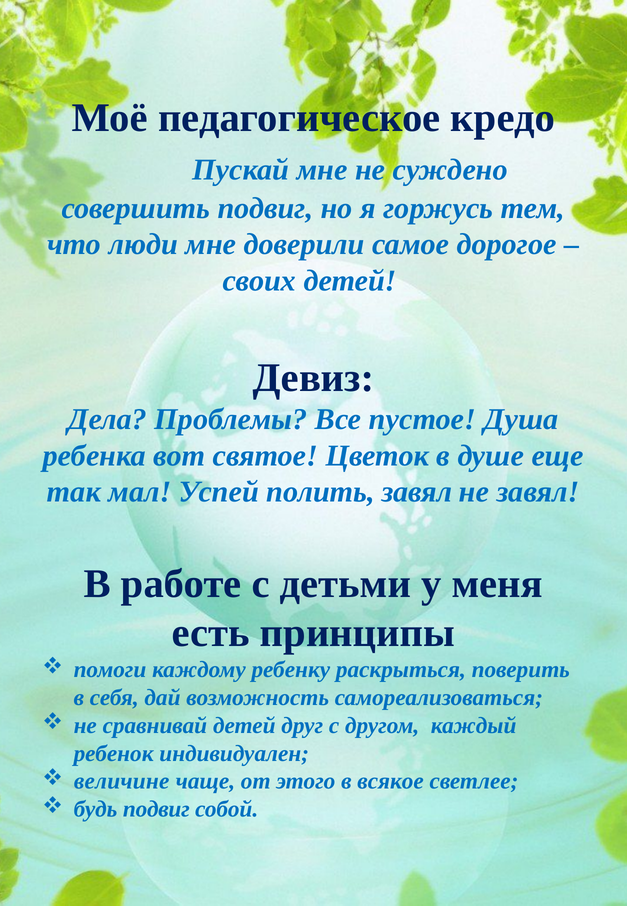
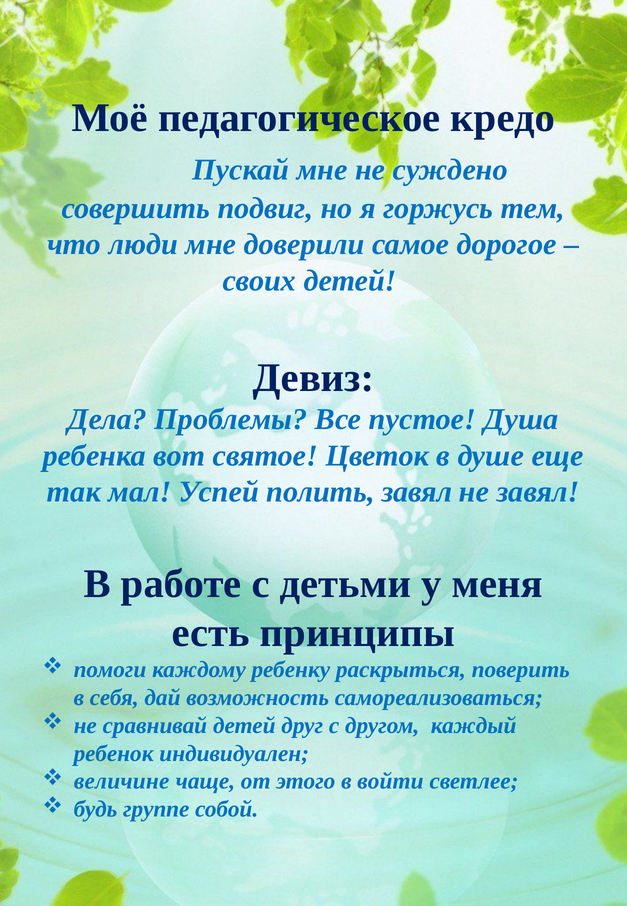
всякое: всякое -> войти (391, 781)
будь подвиг: подвиг -> группе (156, 809)
